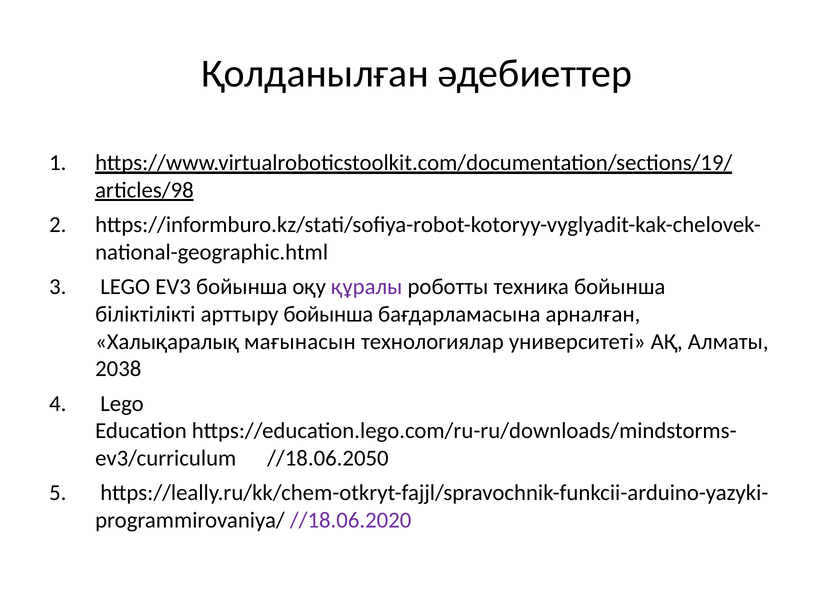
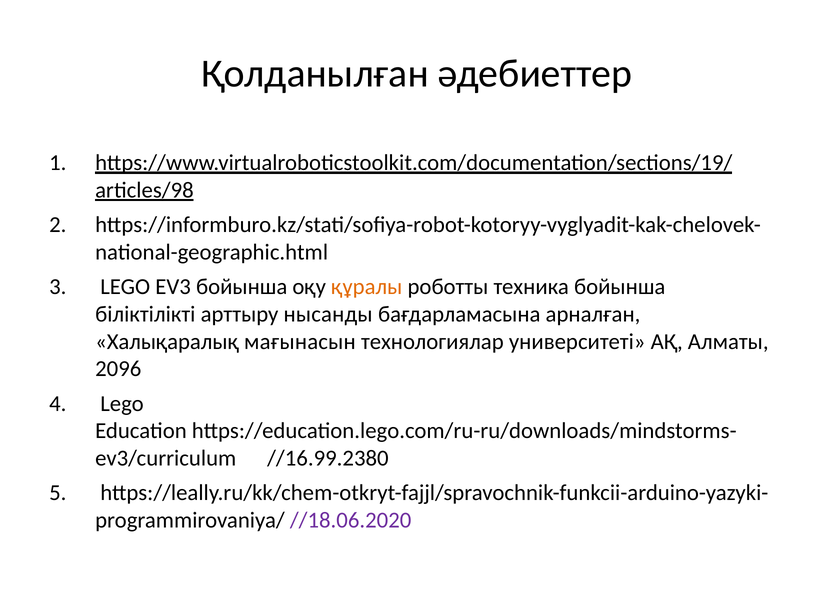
құралы colour: purple -> orange (367, 286)
арттыру бойынша: бойынша -> нысанды (328, 314)
2038: 2038 -> 2096 (118, 368)
//18.06.2050: //18.06.2050 -> //16.99.2380 (328, 458)
